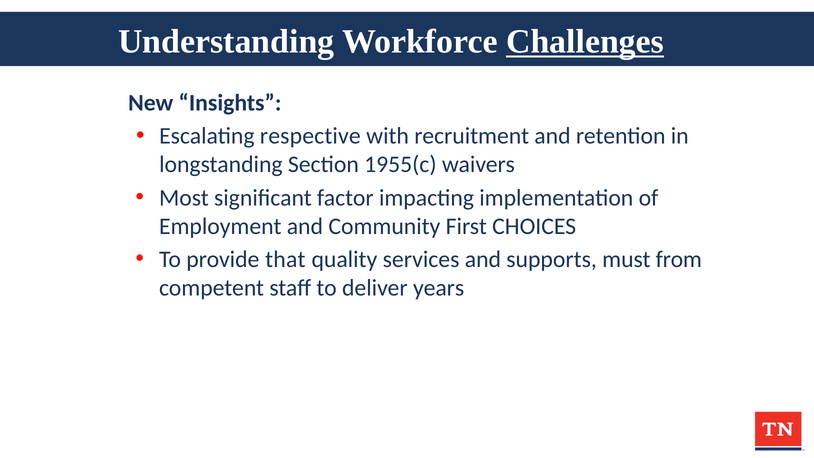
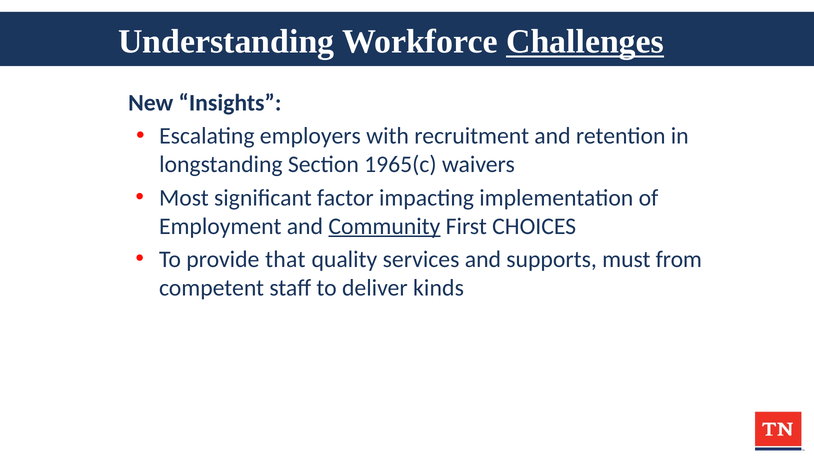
respective: respective -> employers (310, 136)
1955(c: 1955(c -> 1965(c (400, 165)
Community underline: none -> present (384, 226)
years: years -> kinds (439, 288)
